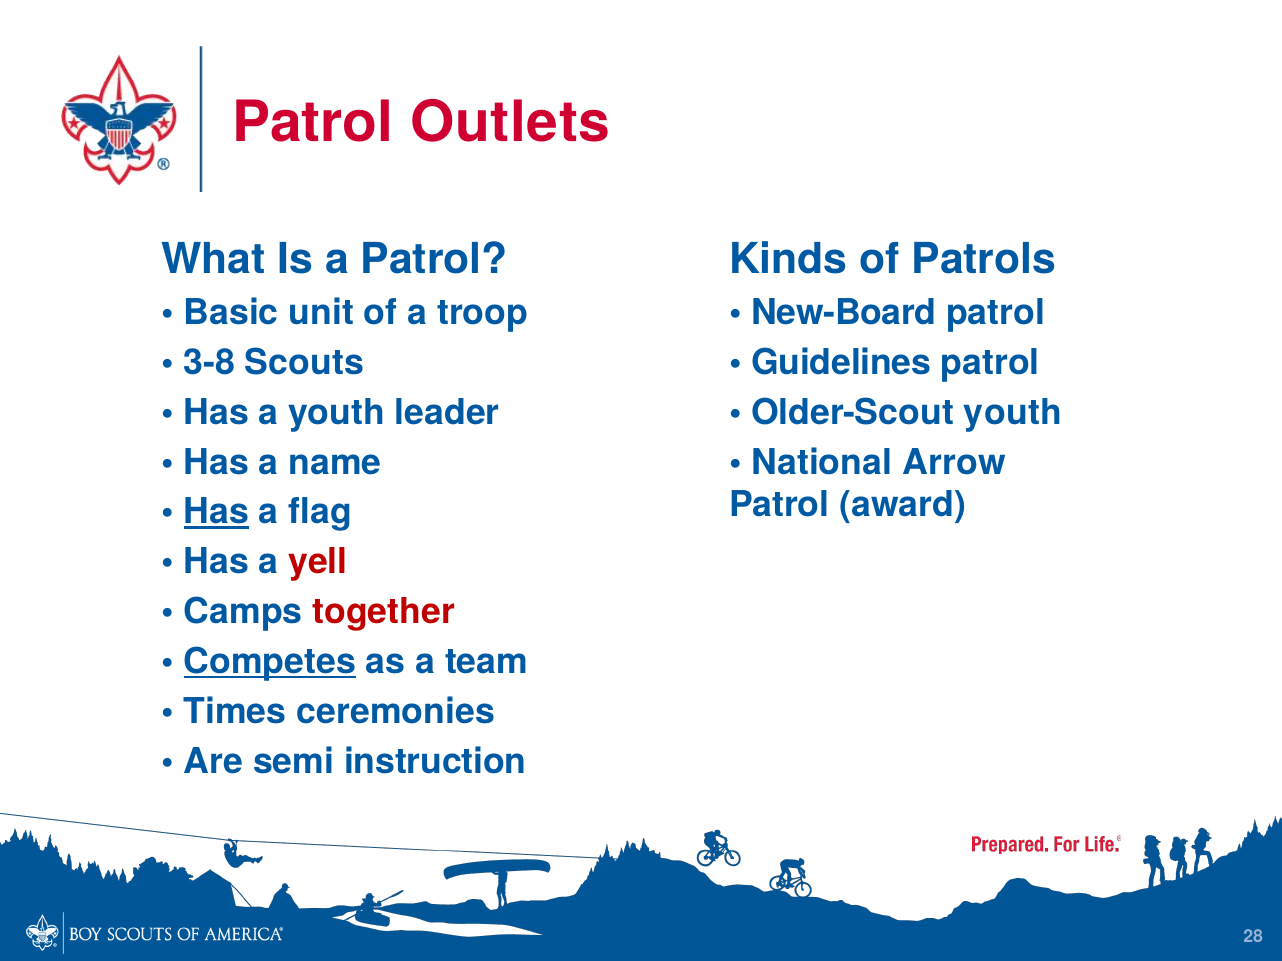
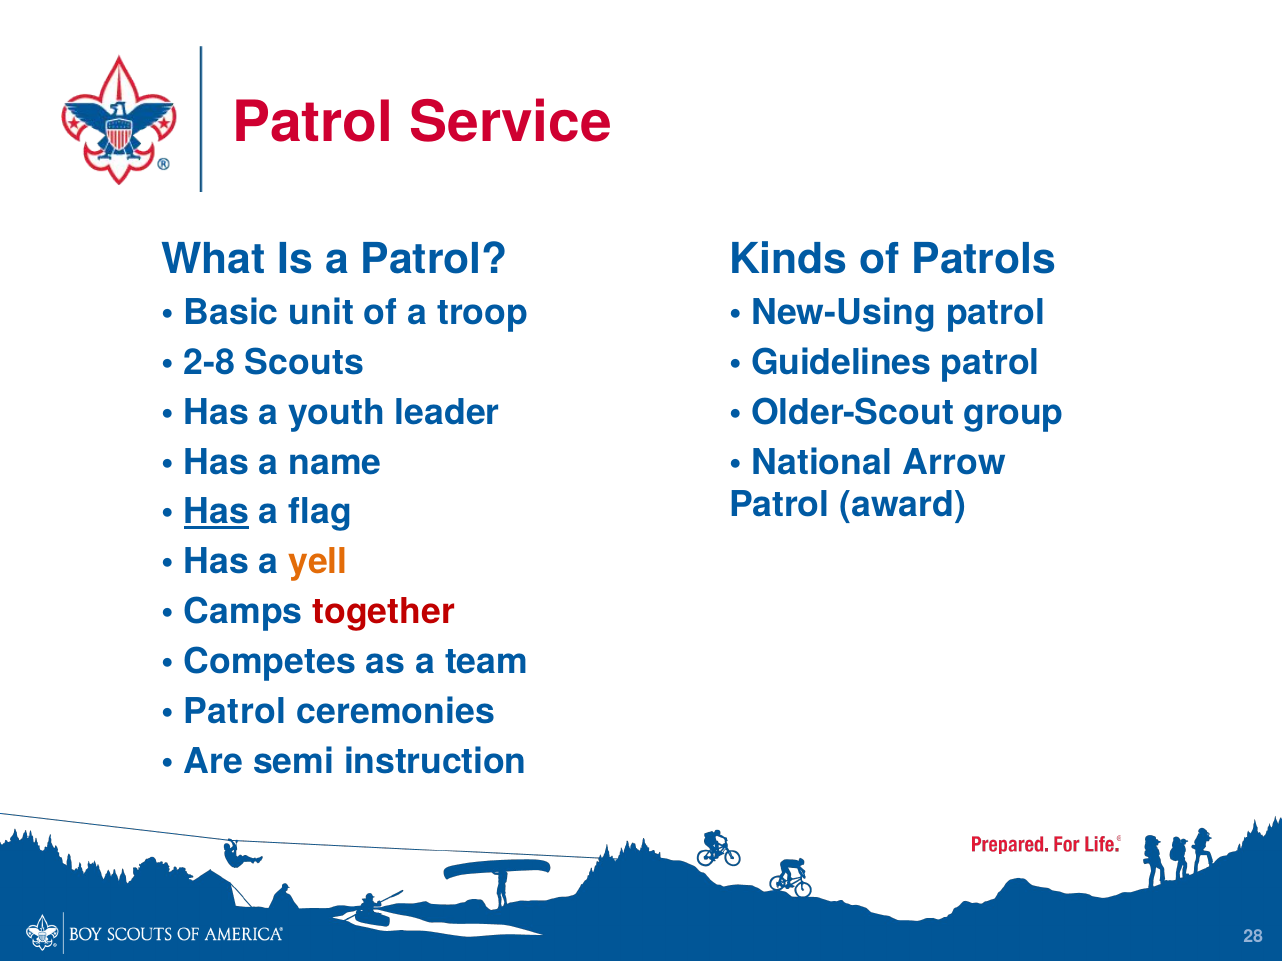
Outlets: Outlets -> Service (511, 123)
New-Board: New-Board -> New-Using (844, 313)
3-8: 3-8 -> 2-8 (209, 363)
Older-Scout youth: youth -> group (1013, 413)
yell colour: red -> orange (318, 562)
Competes underline: present -> none (270, 662)
Times: Times -> Patrol (235, 712)
